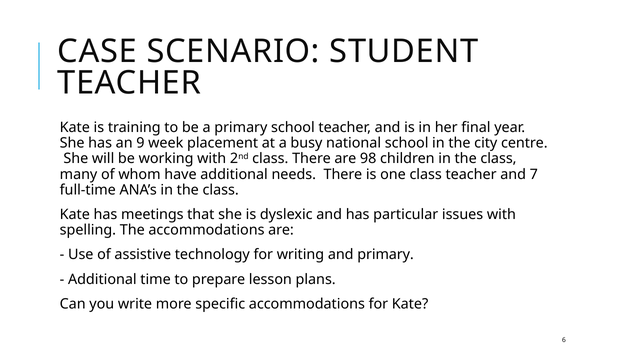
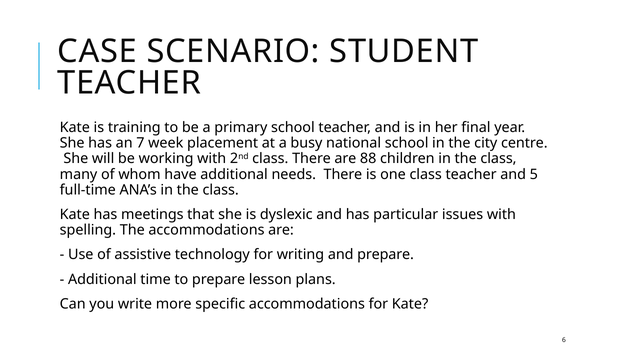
9: 9 -> 7 (140, 143)
98: 98 -> 88 (368, 159)
7: 7 -> 5 (534, 174)
and primary: primary -> prepare (386, 254)
